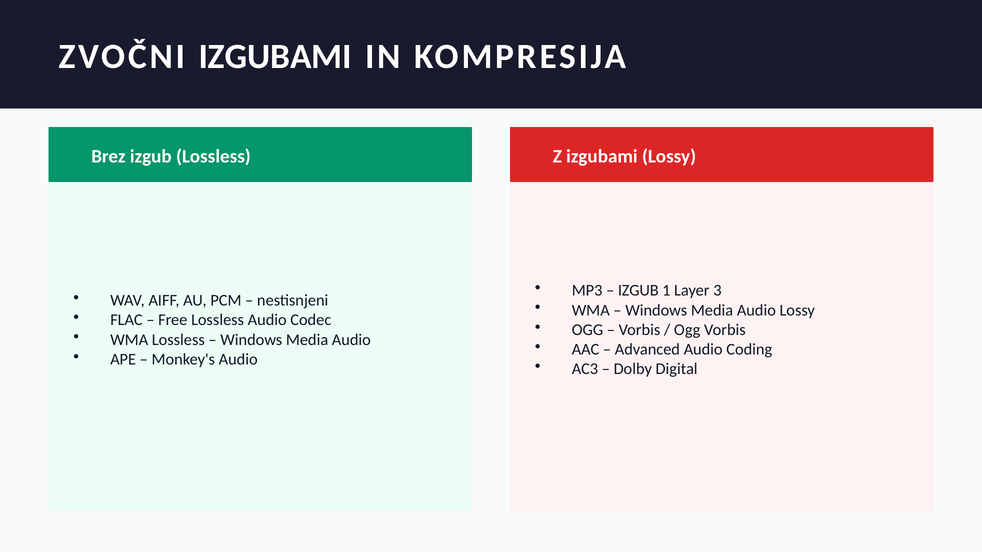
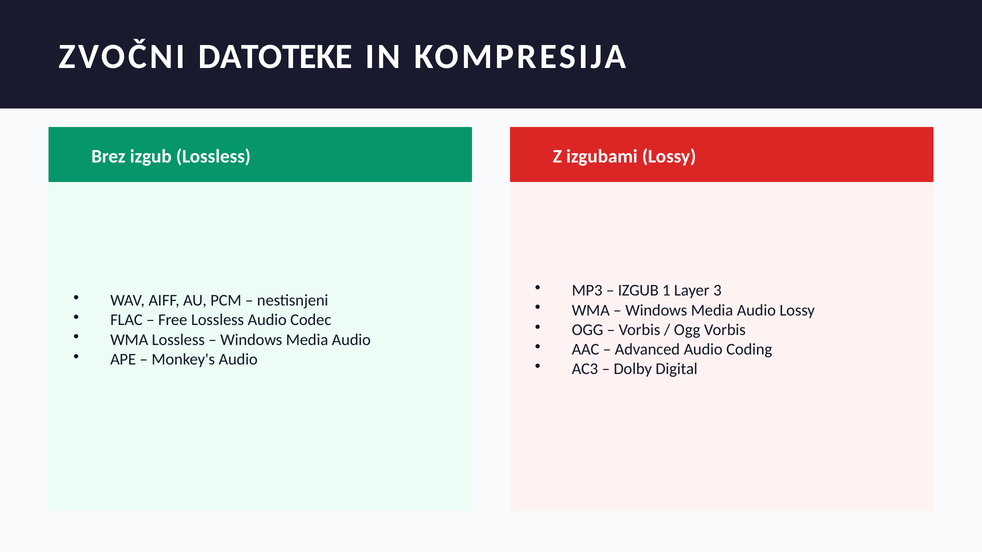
ZVOČNI IZGUBAMI: IZGUBAMI -> DATOTEKE (275, 56)
